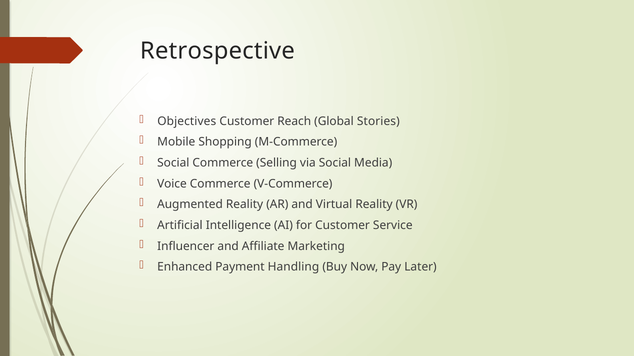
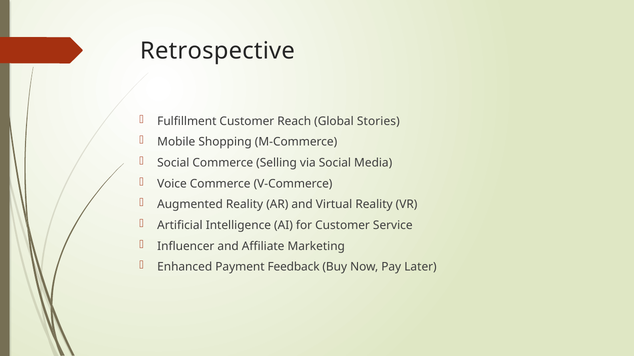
Objectives: Objectives -> Fulfillment (187, 121)
Handling: Handling -> Feedback (294, 267)
